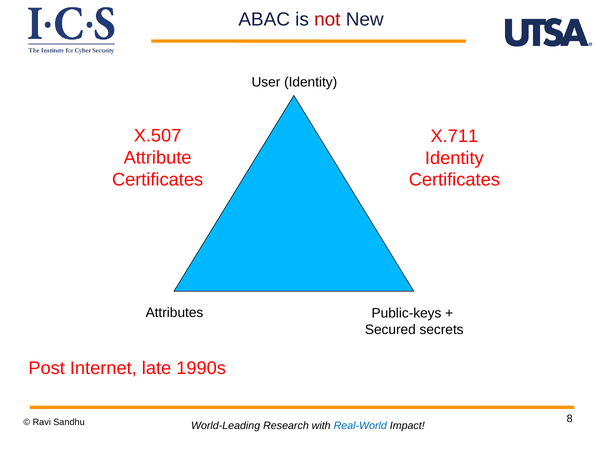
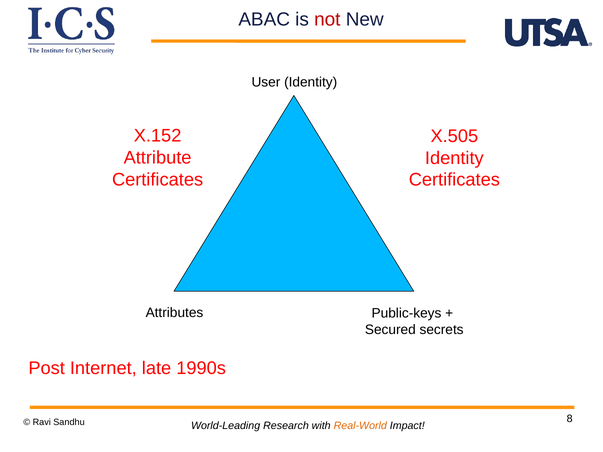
X.507: X.507 -> X.152 (158, 136)
X.711: X.711 -> X.505 (454, 136)
Real-World colour: blue -> orange (360, 426)
